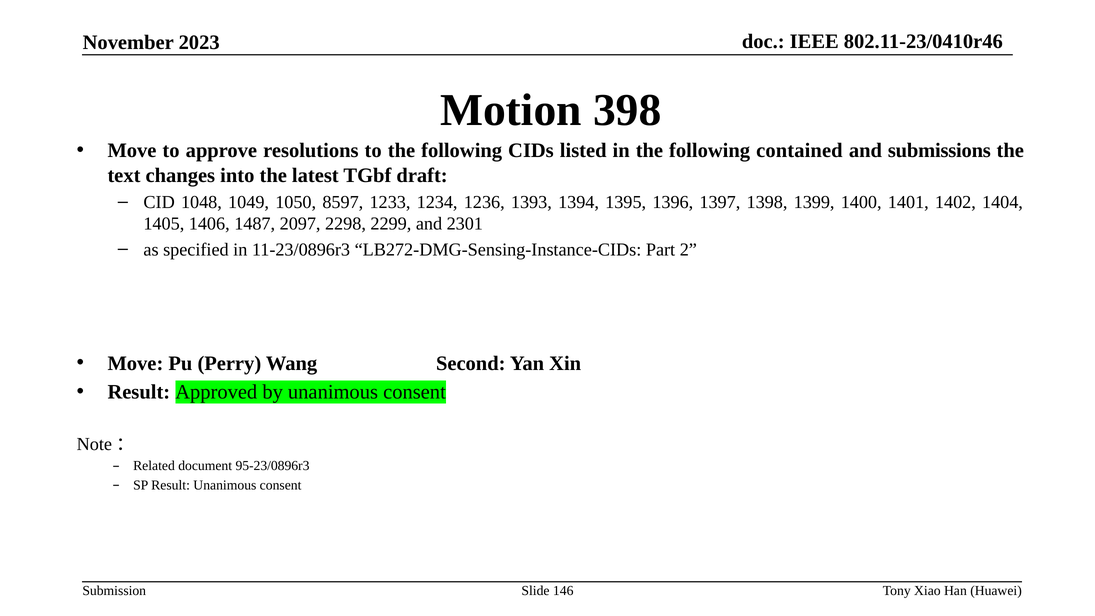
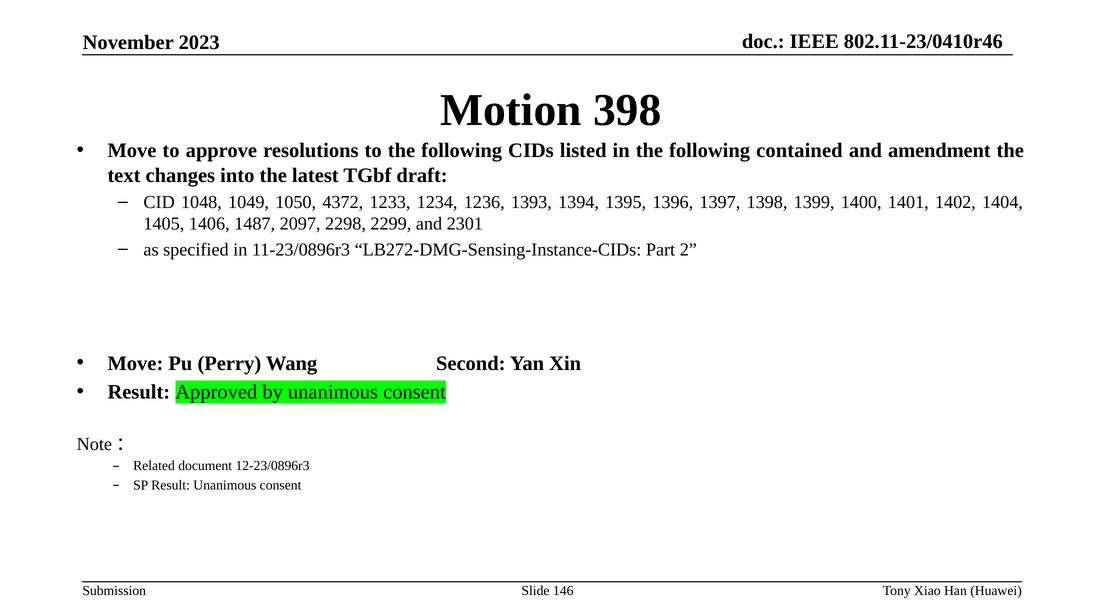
submissions: submissions -> amendment (939, 151)
8597: 8597 -> 4372 (343, 202)
95-23/0896r3: 95-23/0896r3 -> 12-23/0896r3 (272, 466)
